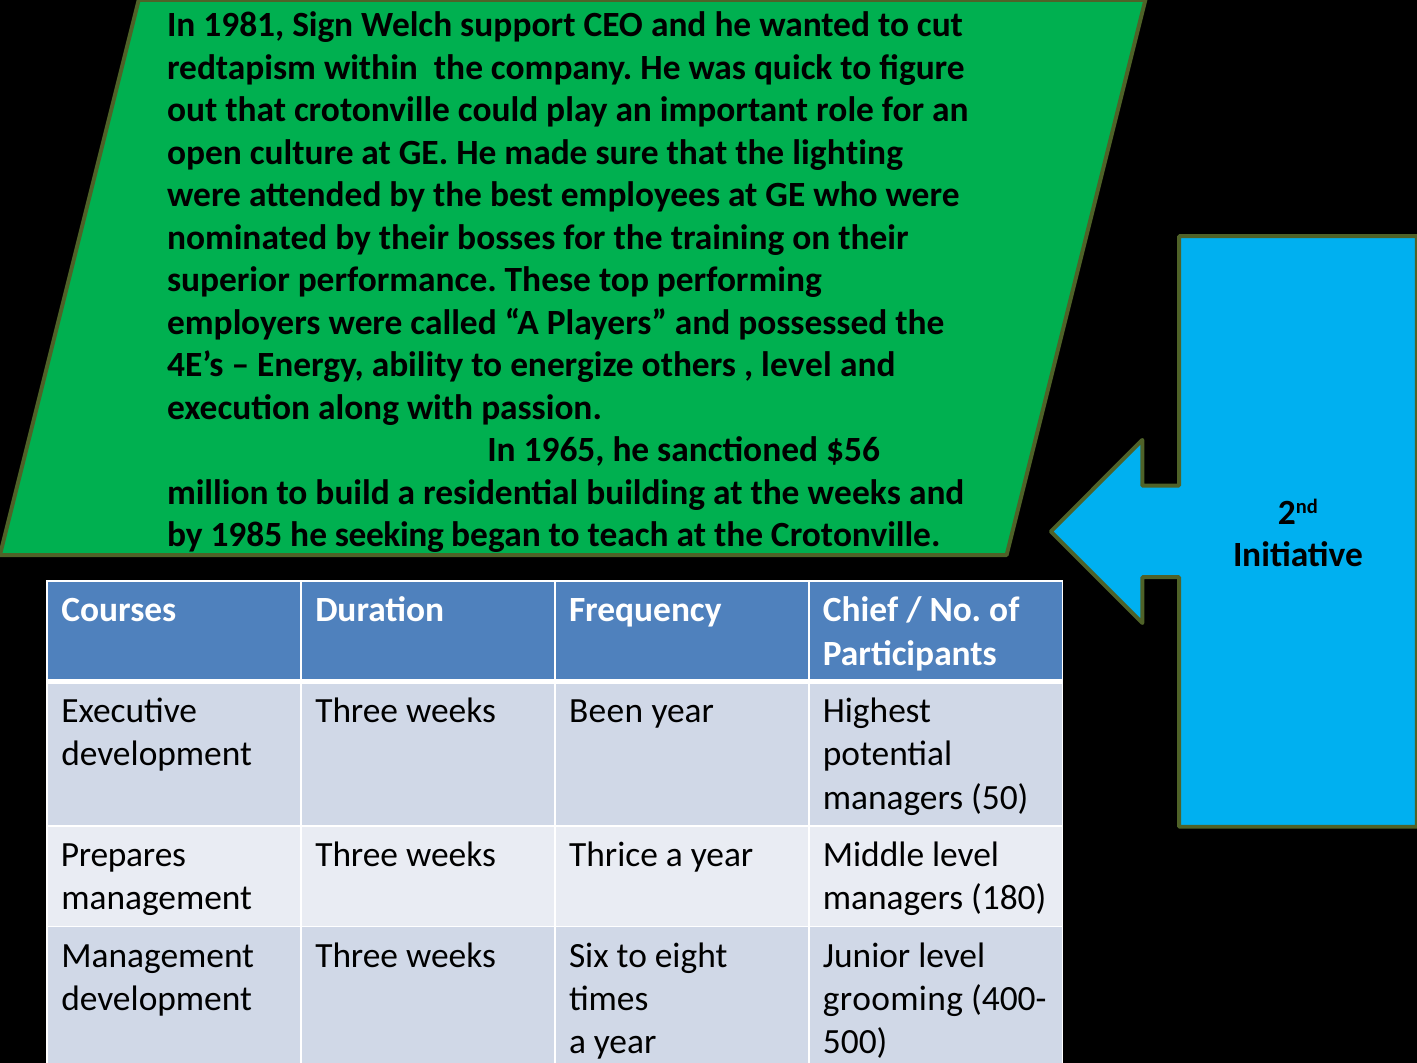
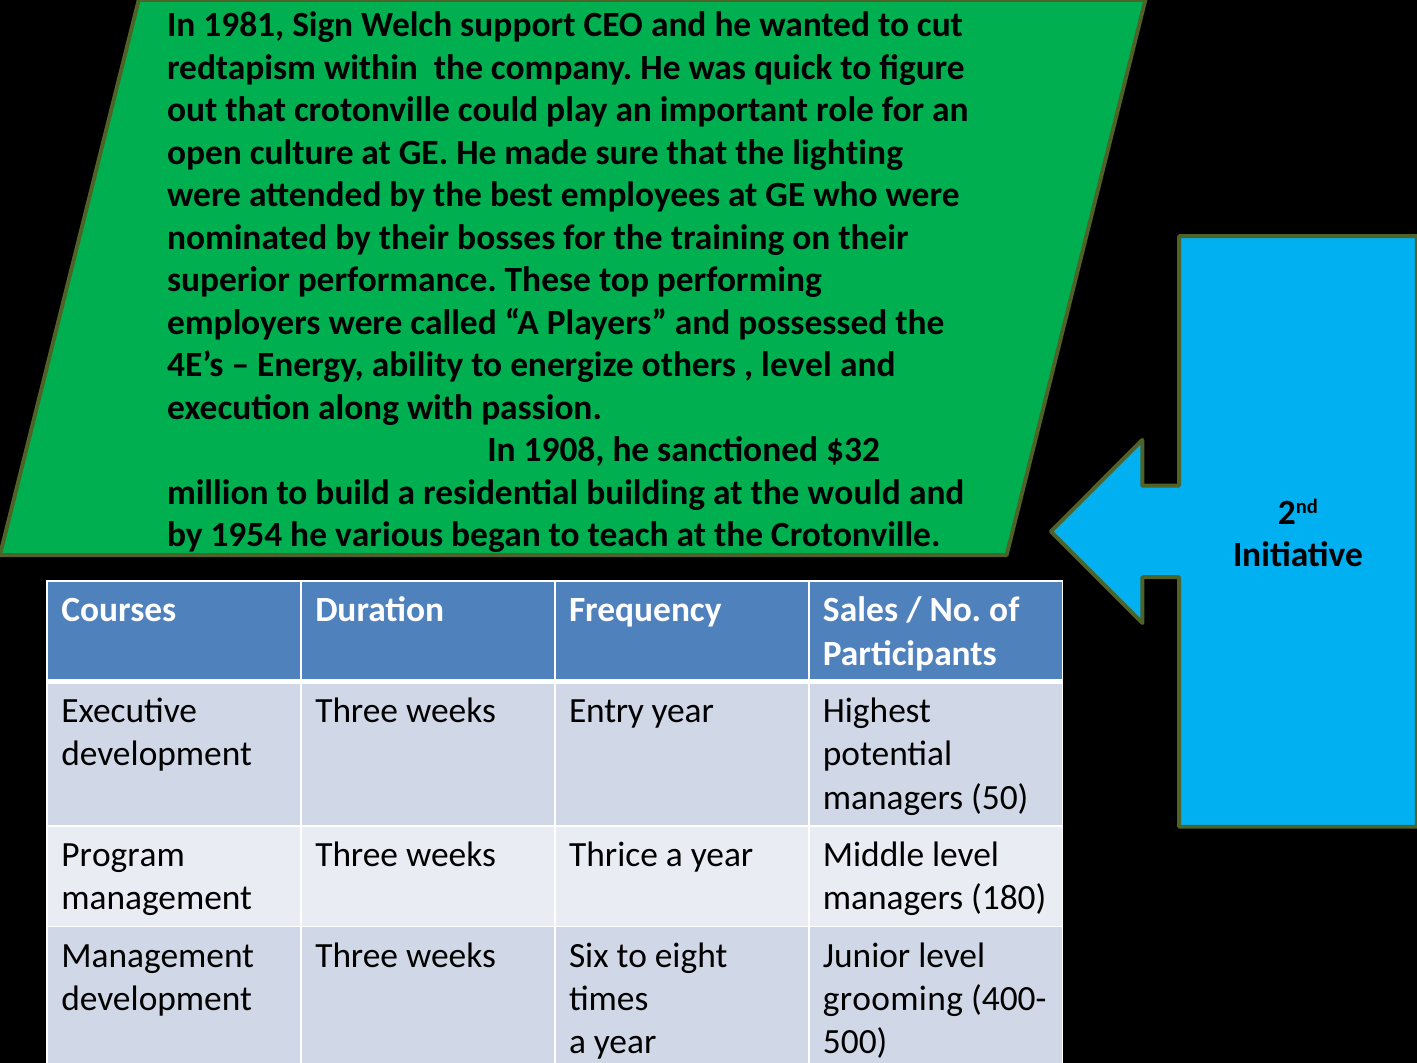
1965: 1965 -> 1908 (564, 450)
$56: $56 -> $32 (853, 450)
the weeks: weeks -> would (854, 492)
1985: 1985 -> 1954 (246, 535)
seeking: seeking -> various (389, 535)
Chief: Chief -> Sales (861, 610)
Been: Been -> Entry (606, 711)
Prepares: Prepares -> Program (123, 855)
